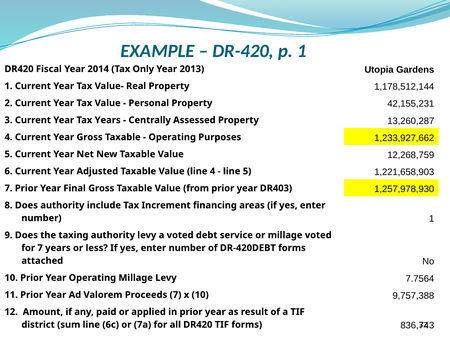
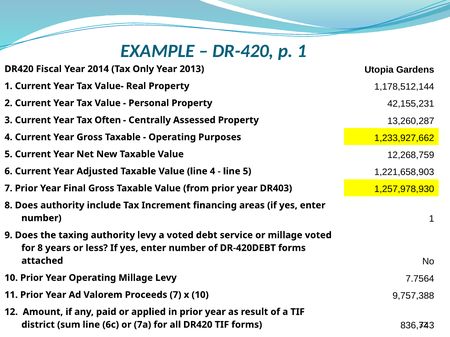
Tax Years: Years -> Often (108, 120)
for 7: 7 -> 8 (40, 248)
